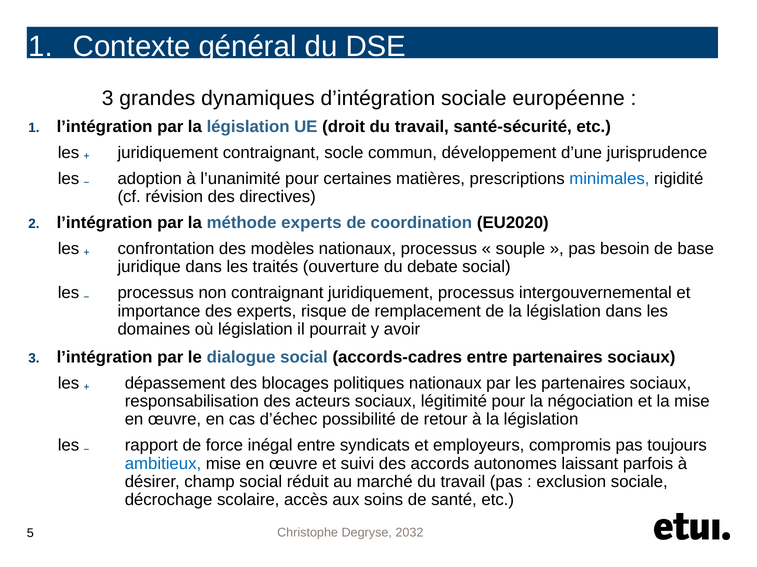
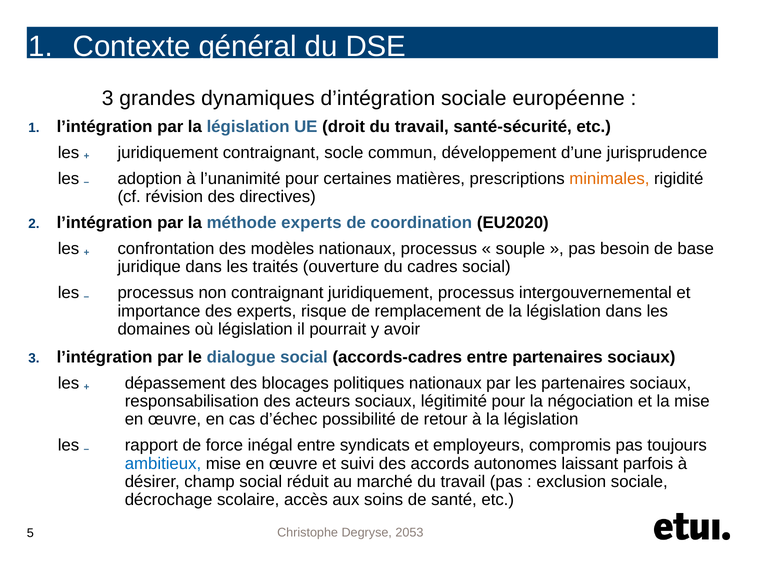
minimales colour: blue -> orange (609, 179)
debate: debate -> cadres (432, 267)
2032: 2032 -> 2053 (409, 533)
